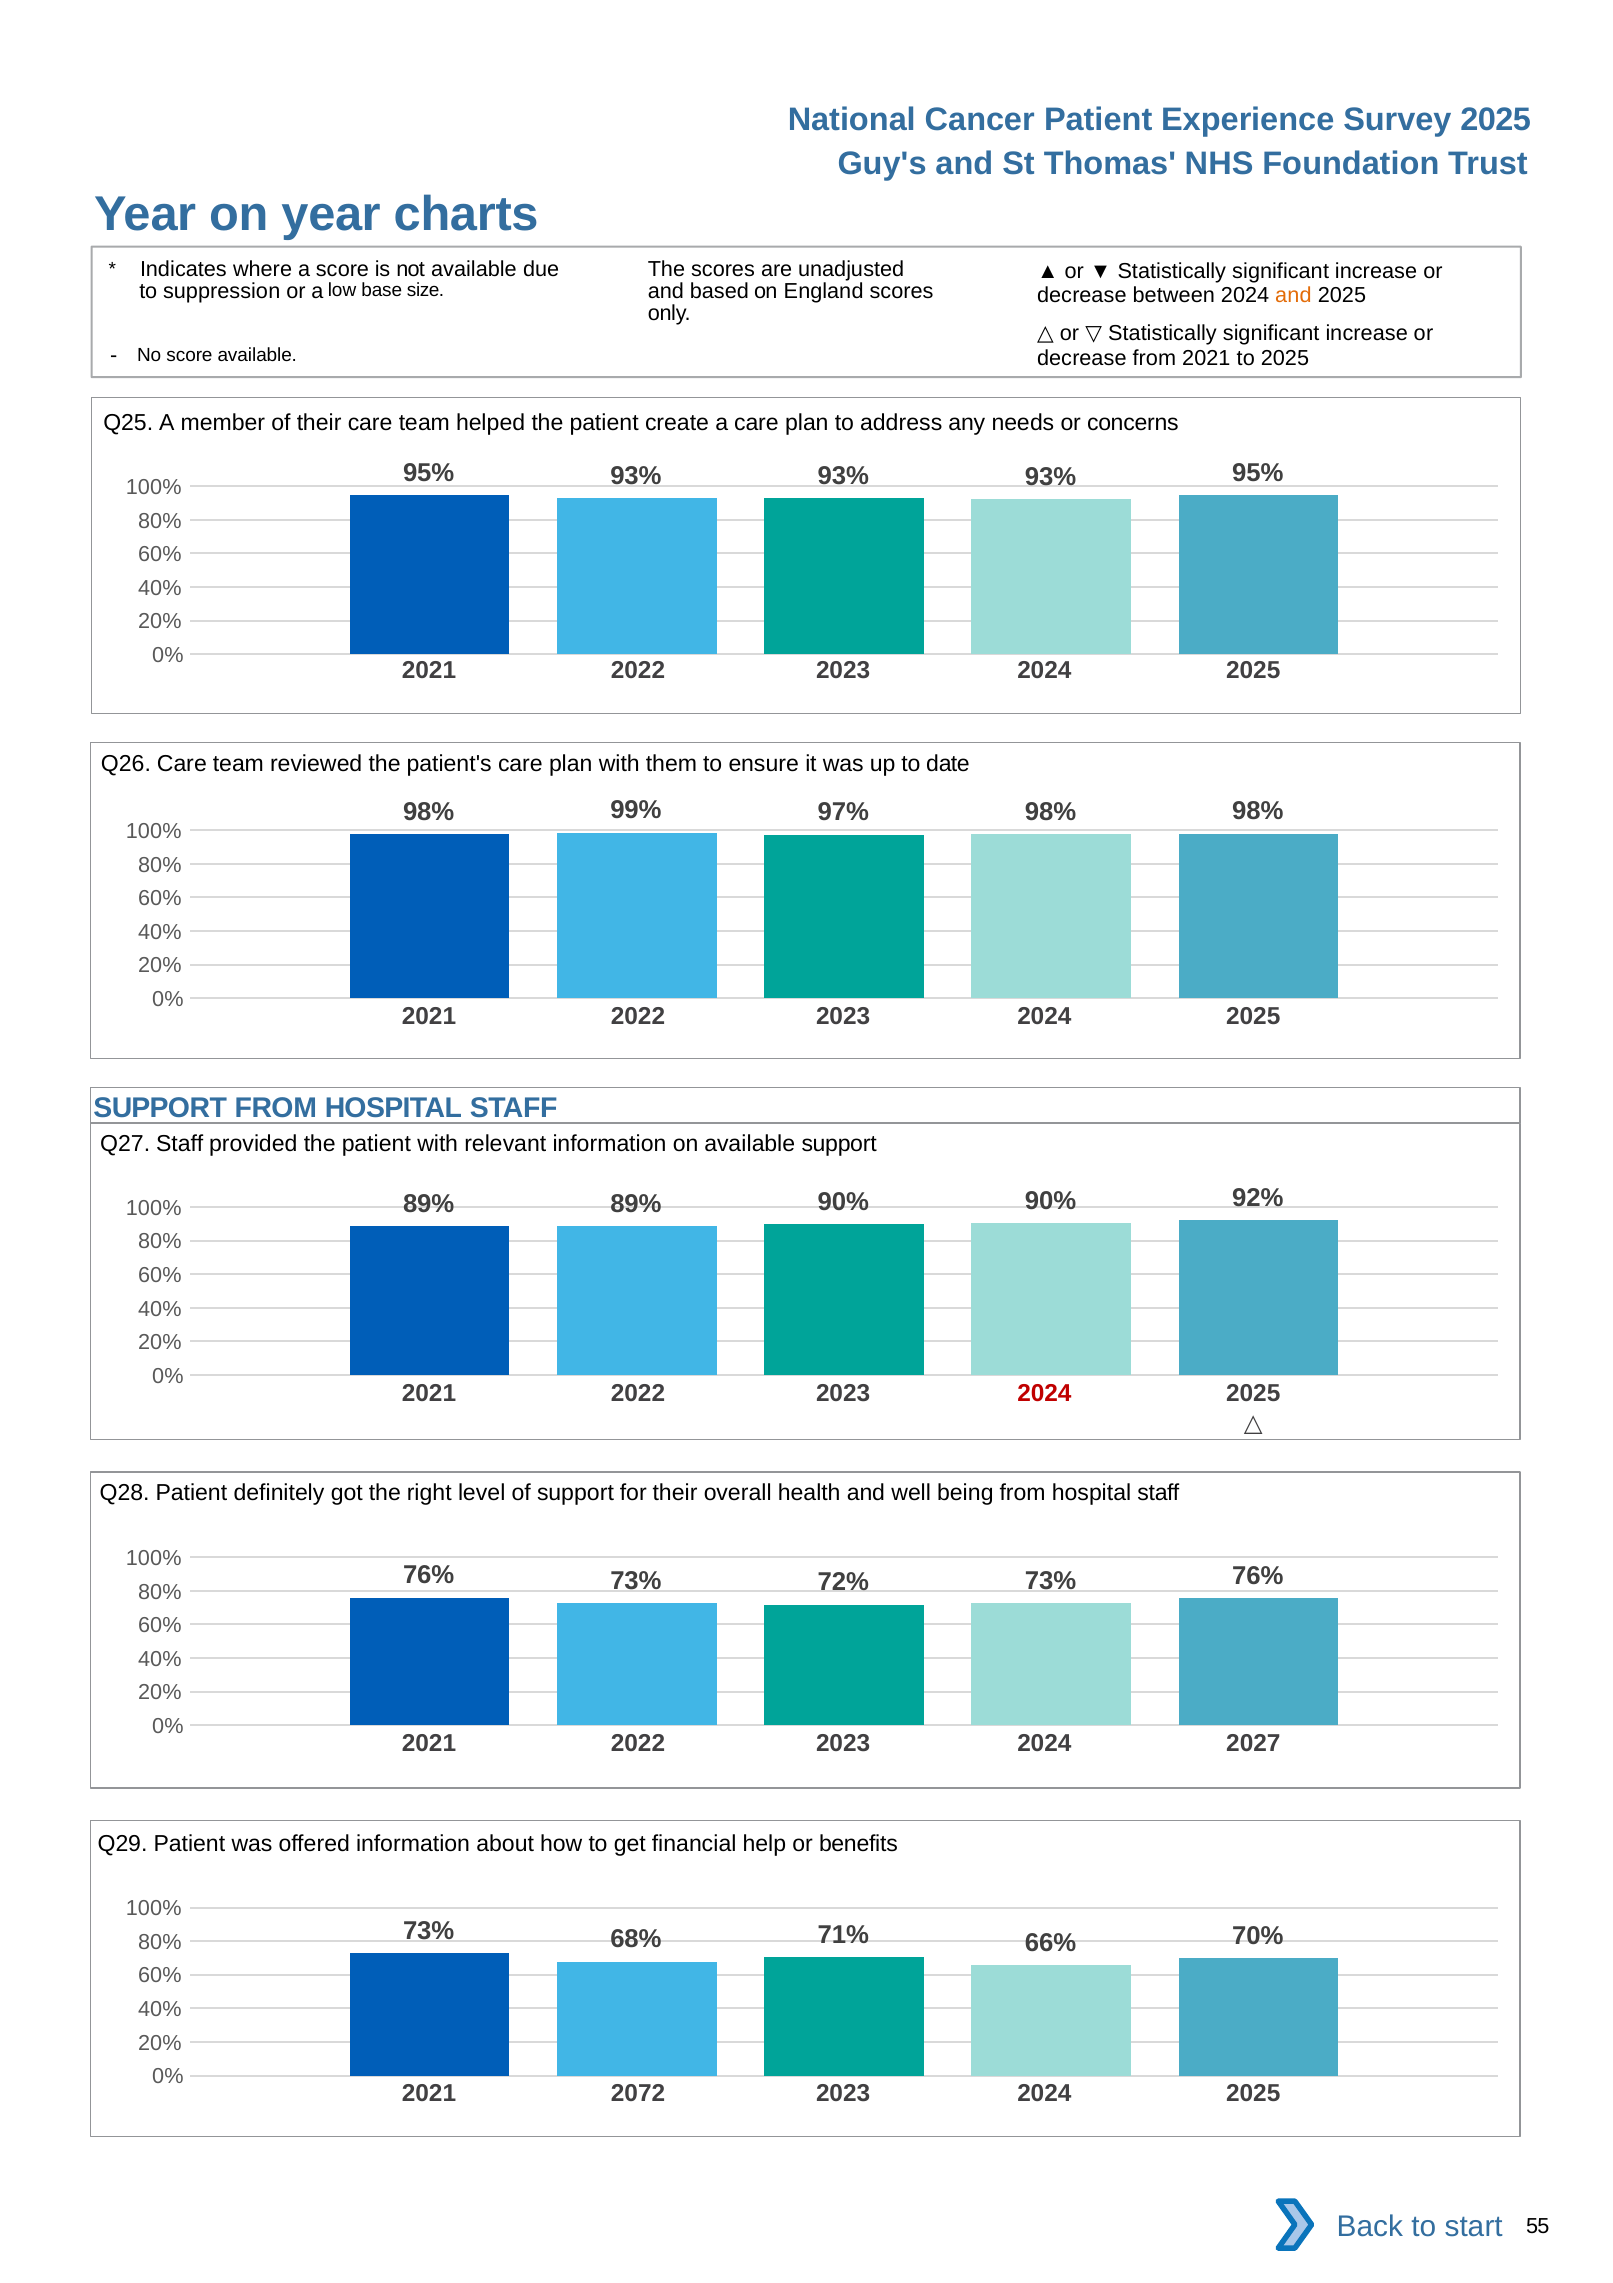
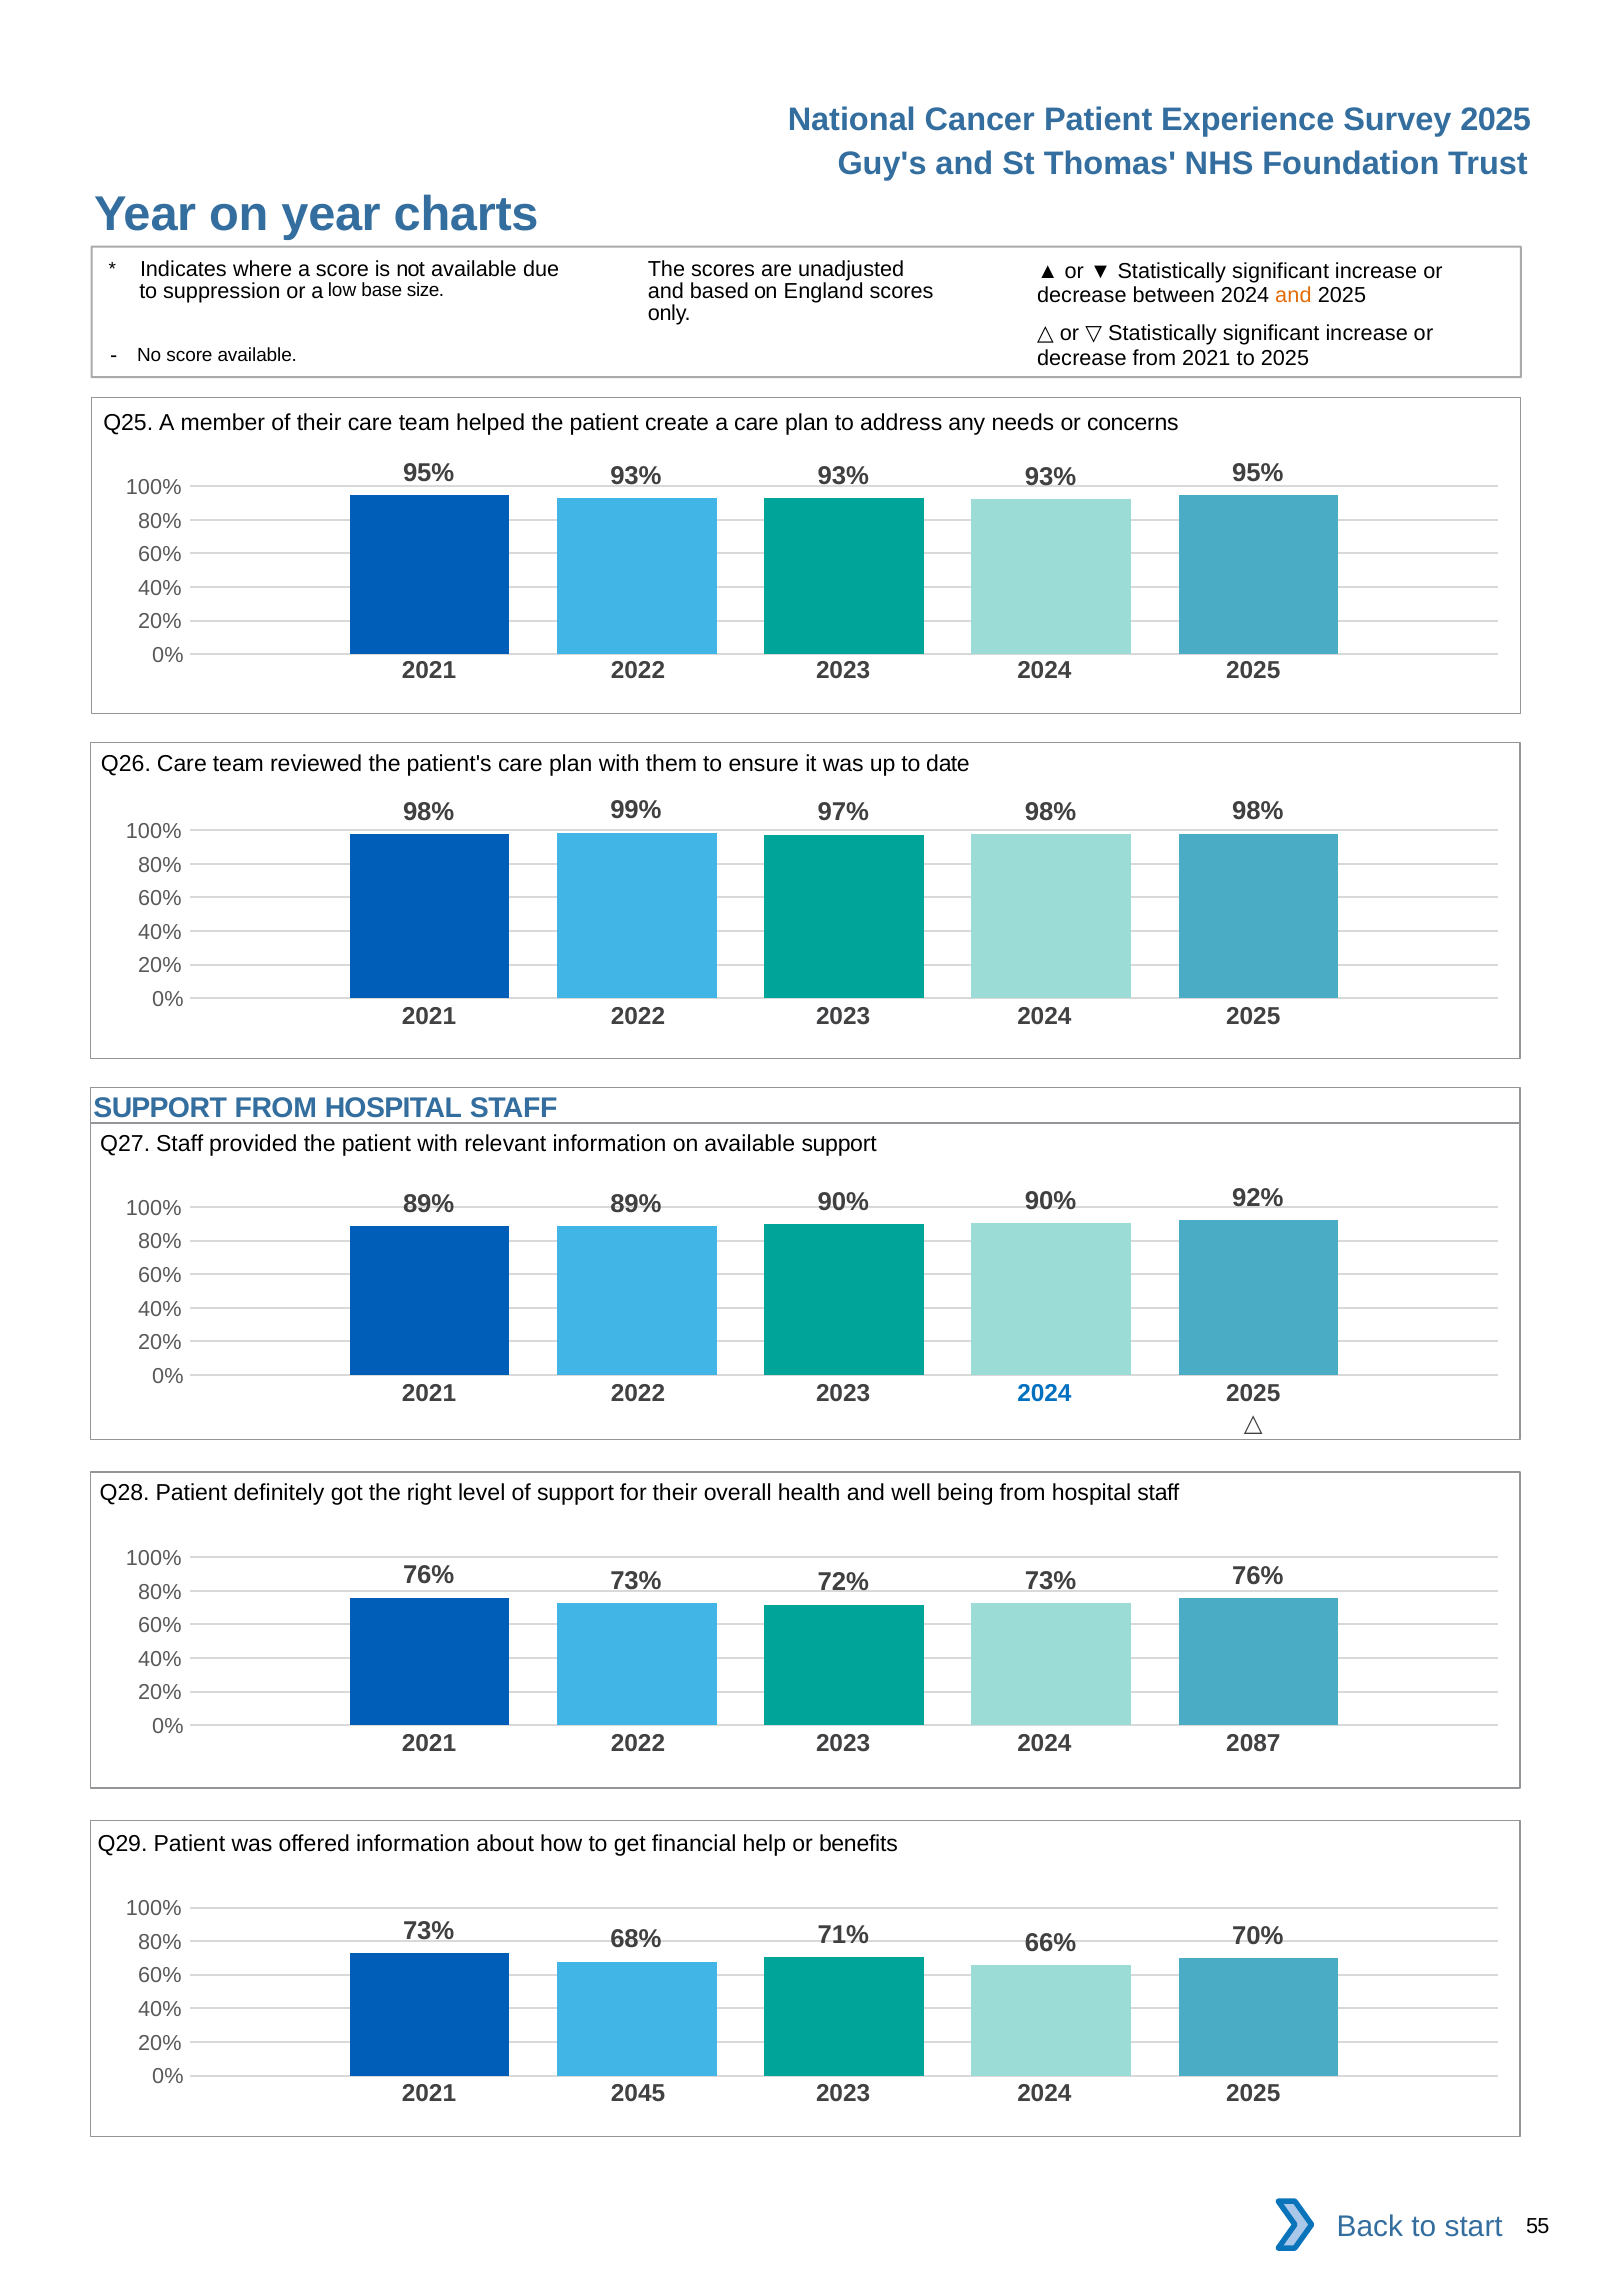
2024 colour: red -> blue (1044, 1393)
2027: 2027 -> 2087 (1253, 1743)
2072: 2072 -> 2045 (638, 2093)
